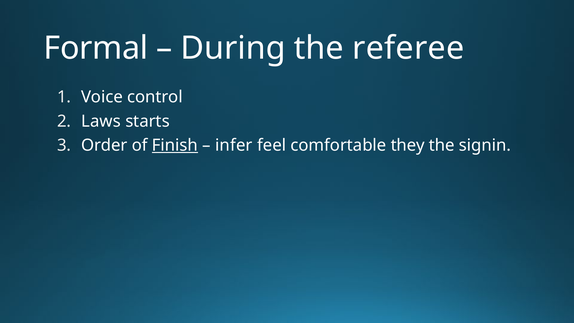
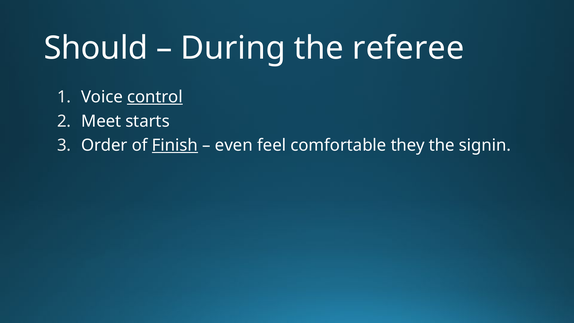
Formal: Formal -> Should (96, 48)
control underline: none -> present (155, 97)
Laws: Laws -> Meet (101, 121)
infer: infer -> even (234, 145)
